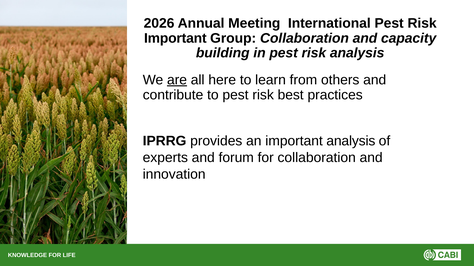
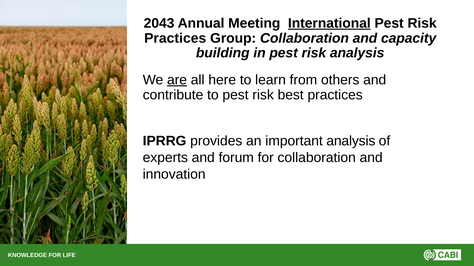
2026: 2026 -> 2043 (159, 23)
International underline: none -> present (329, 23)
Important: Important -> Practices (175, 38)
